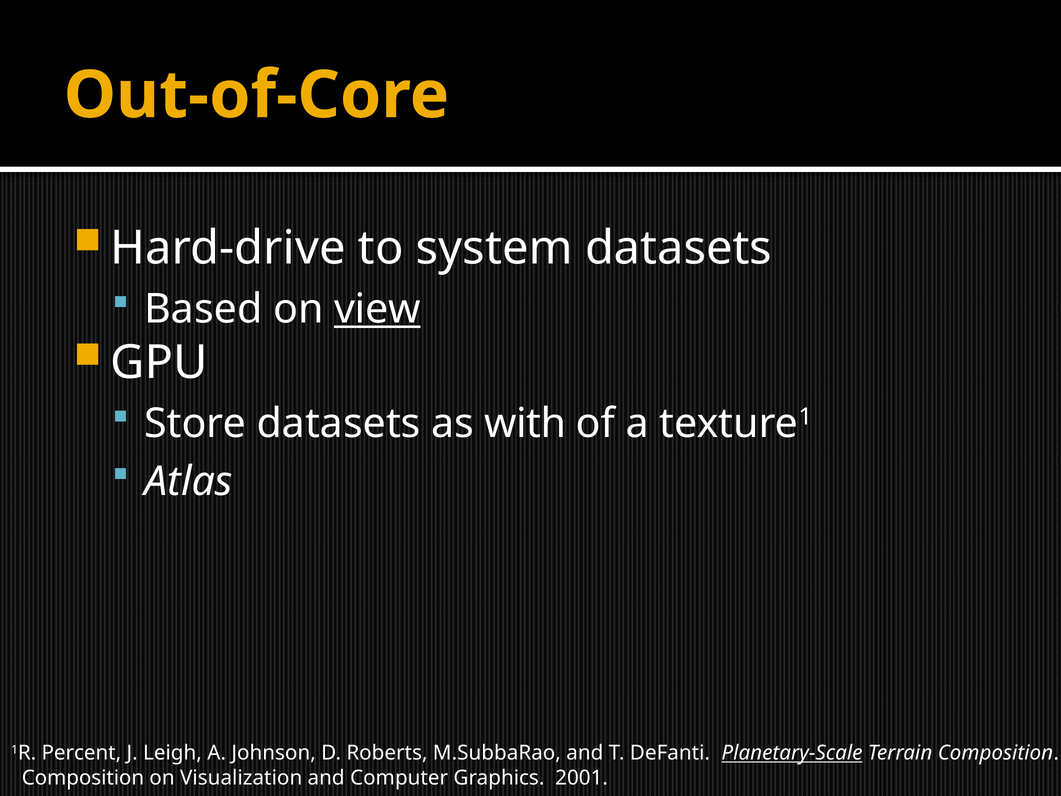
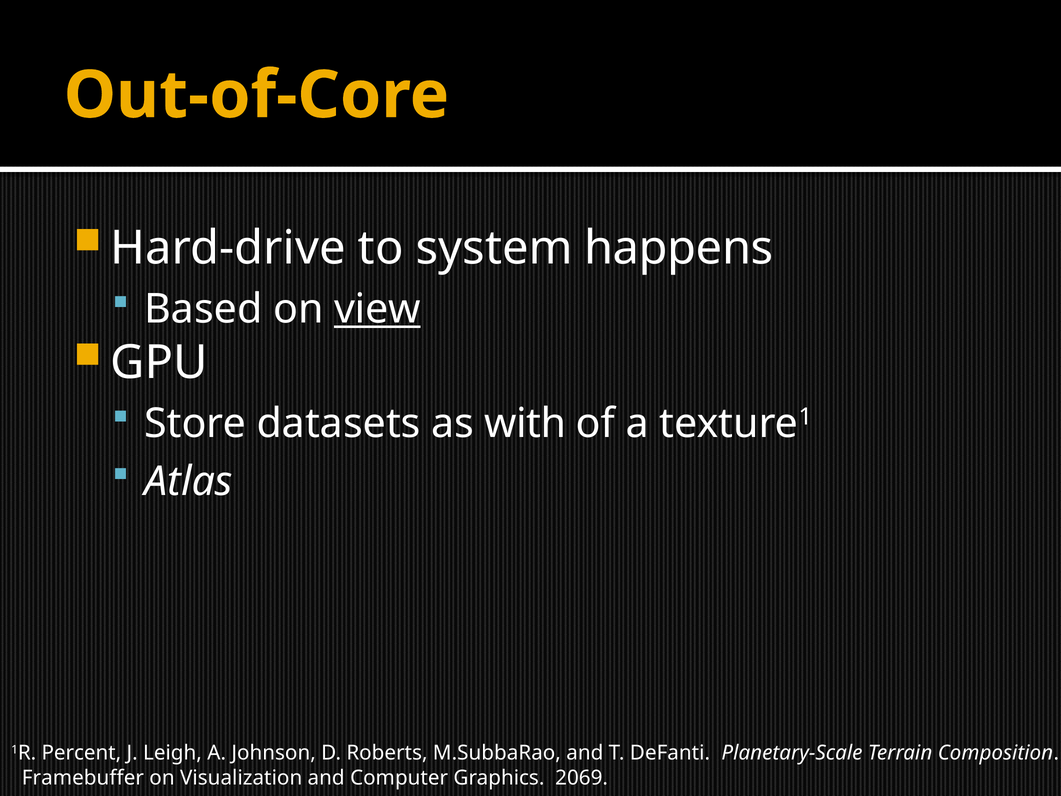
system datasets: datasets -> happens (679, 248)
Planetary-Scale underline: present -> none (792, 753)
Composition: Composition -> Framebuffer (83, 778)
2001: 2001 -> 2069 (582, 778)
